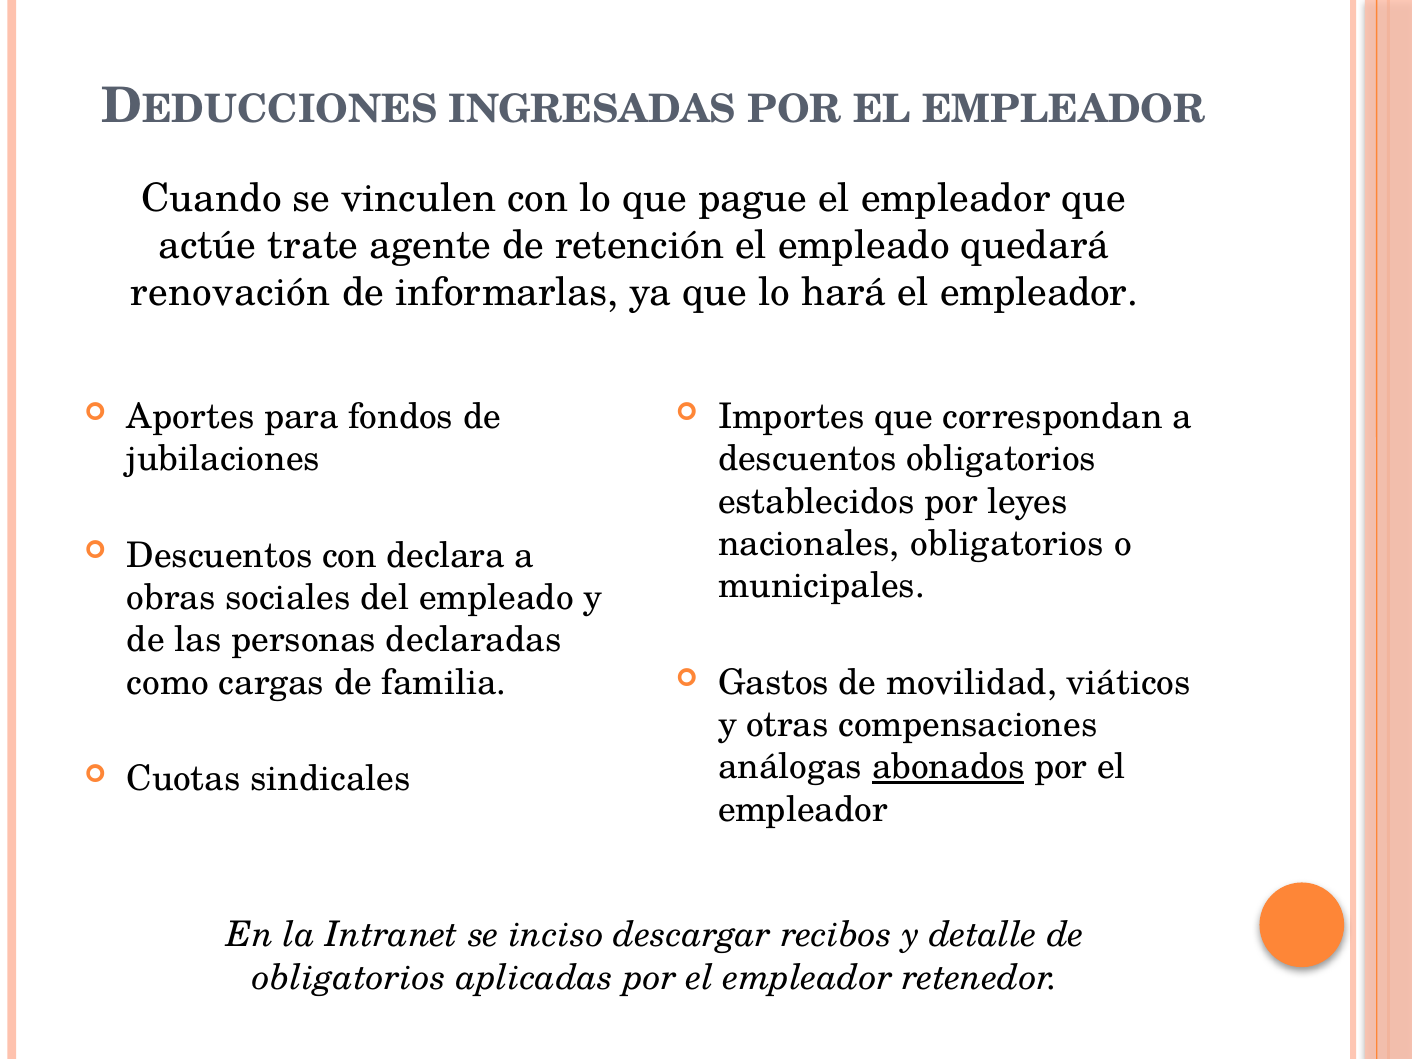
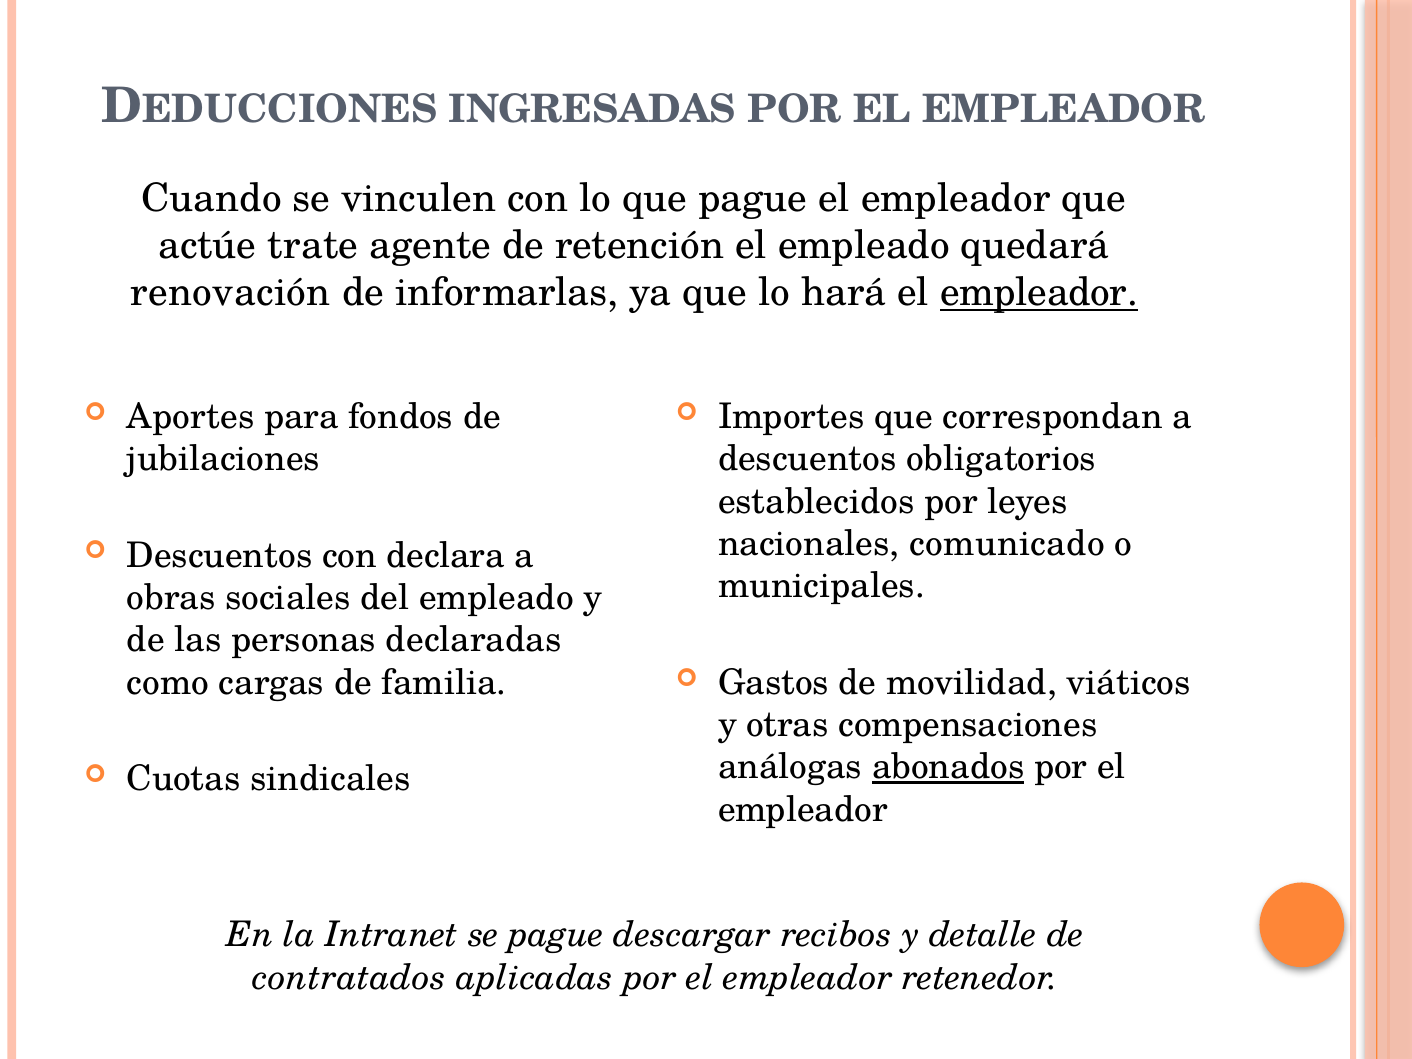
empleador underline: none -> present (1039, 293)
nacionales obligatorios: obligatorios -> comunicado (1007, 544)
se inciso: inciso -> pague (557, 935)
obligatorios: obligatorios -> contratados (350, 977)
